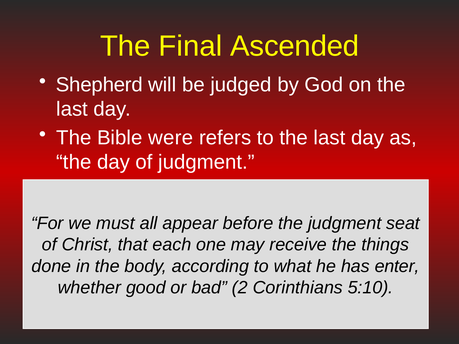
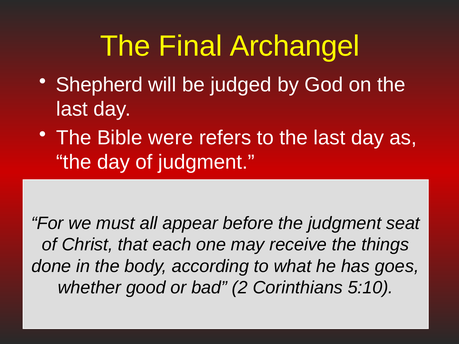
Ascended: Ascended -> Archangel (295, 46)
enter: enter -> goes (397, 266)
